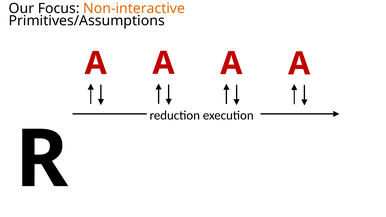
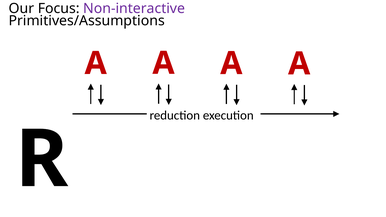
Non-interactive colour: orange -> purple (134, 9)
